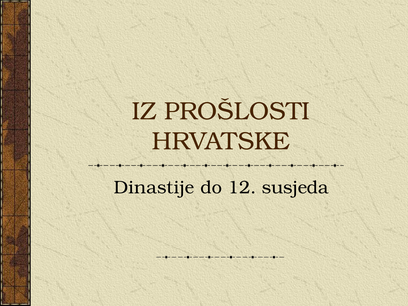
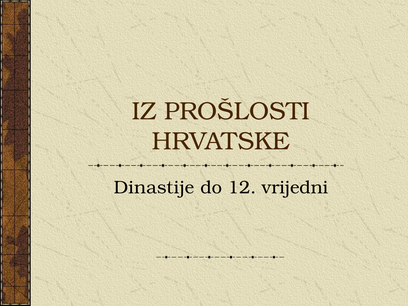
susjeda: susjeda -> vrijedni (295, 188)
